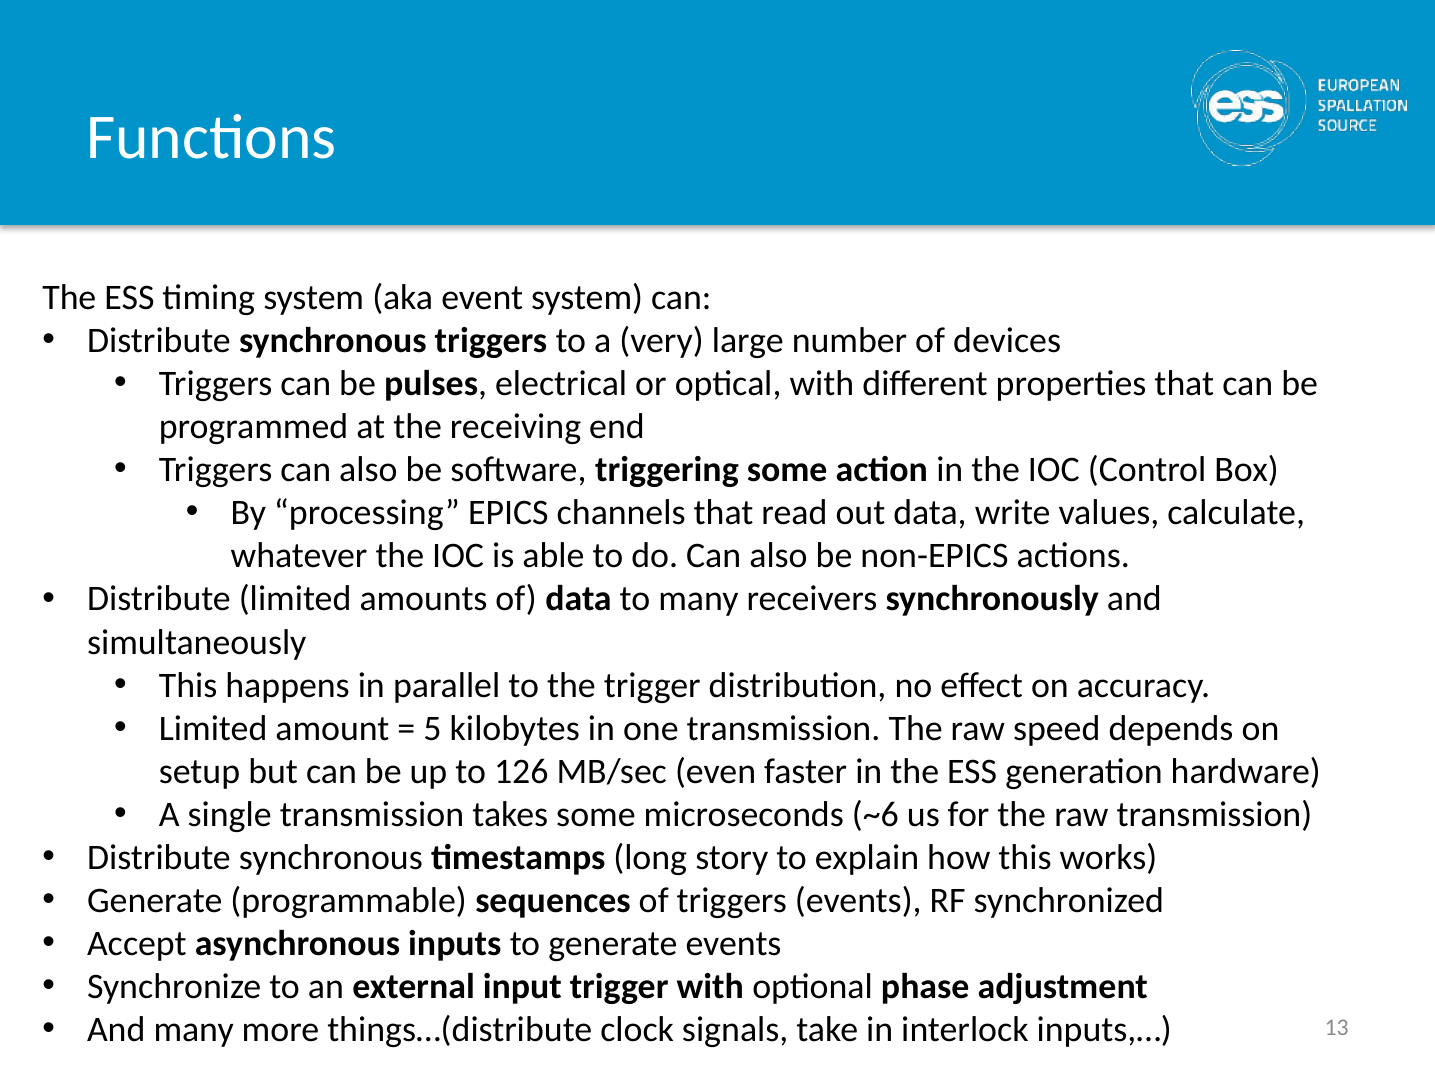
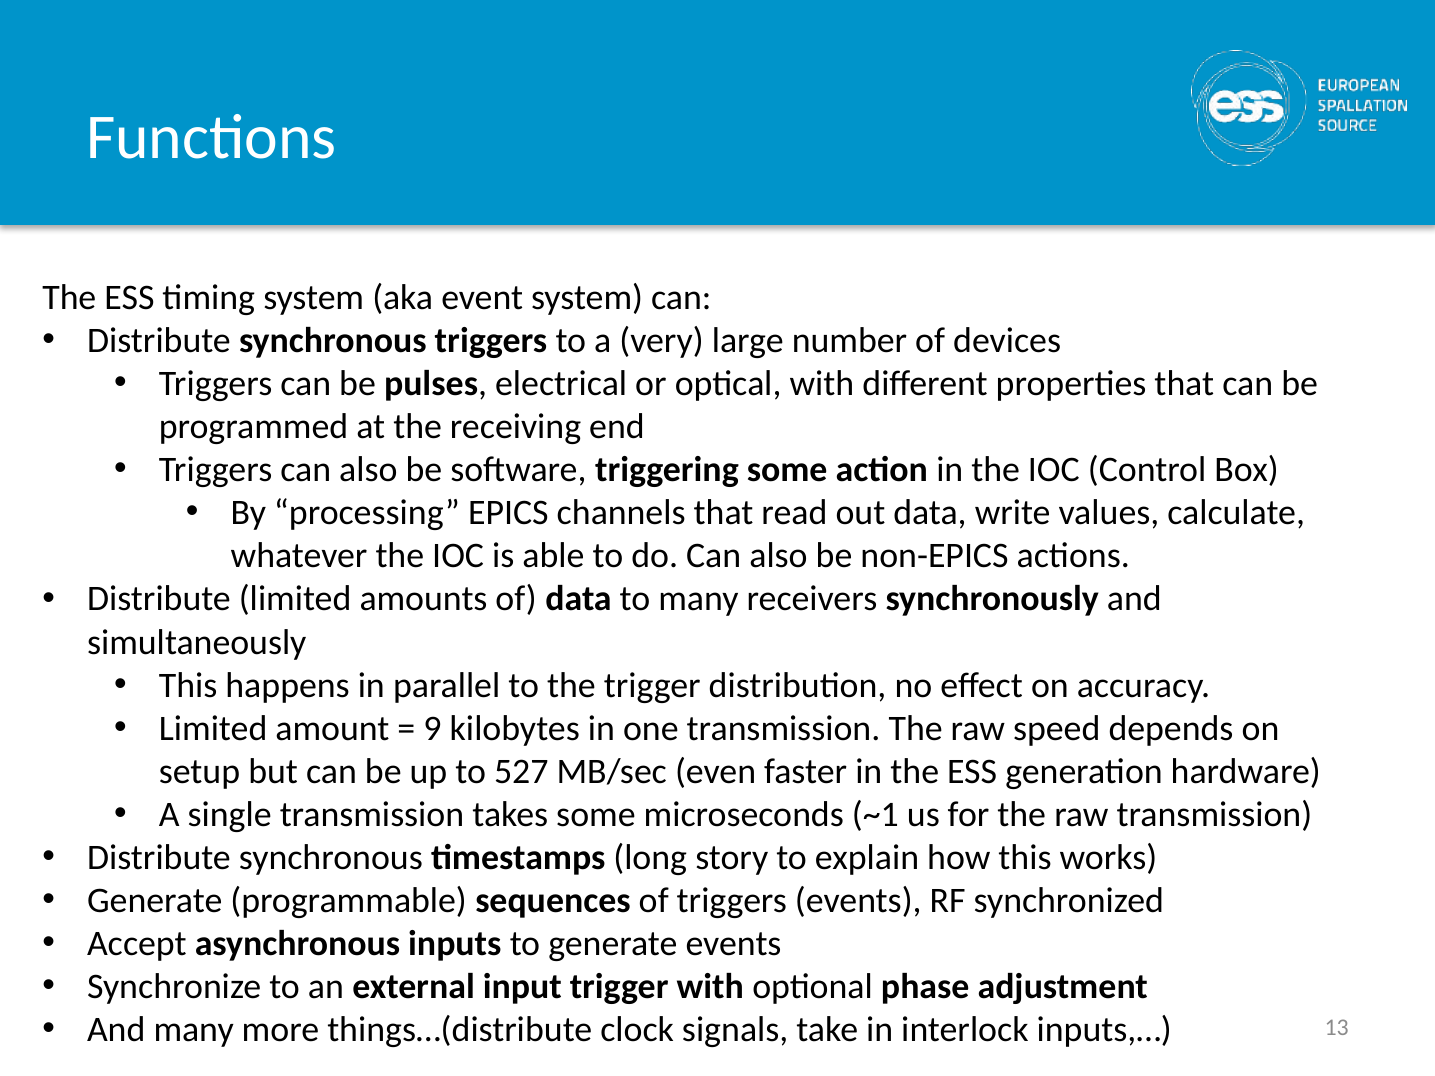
5: 5 -> 9 (432, 728)
126: 126 -> 527 (521, 771)
~6: ~6 -> ~1 (875, 815)
